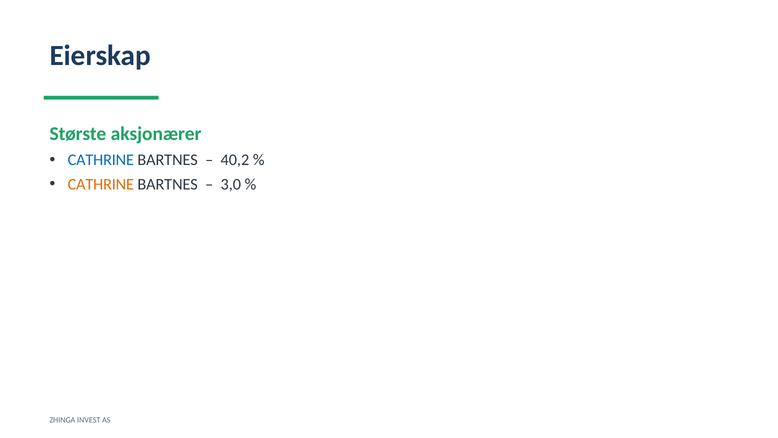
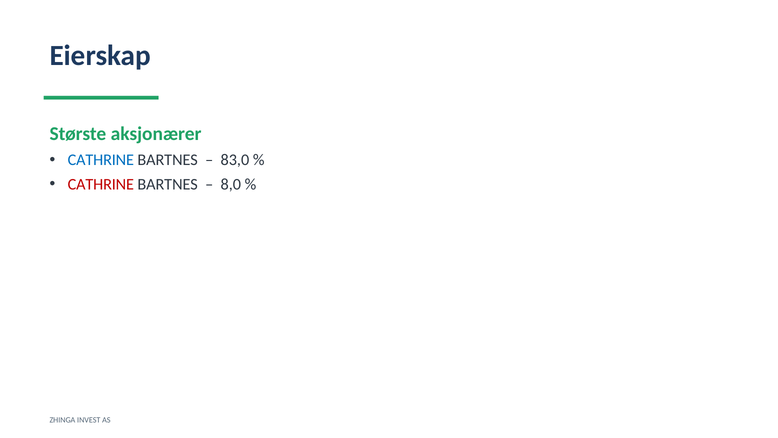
40,2: 40,2 -> 83,0 (235, 160)
CATHRINE colour: orange -> red (101, 184)
3,0: 3,0 -> 8,0 (231, 184)
